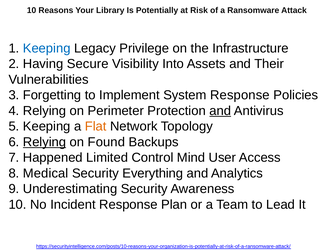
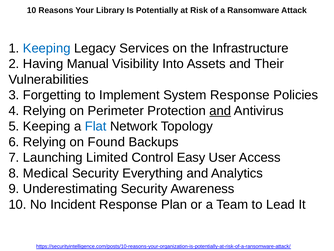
Privilege: Privilege -> Services (144, 48)
Secure: Secure -> Manual (88, 64)
Flat colour: orange -> blue (96, 126)
Relying underline: present -> none (45, 142)
Happened: Happened -> Launching (53, 157)
Mind: Mind -> Easy (191, 157)
